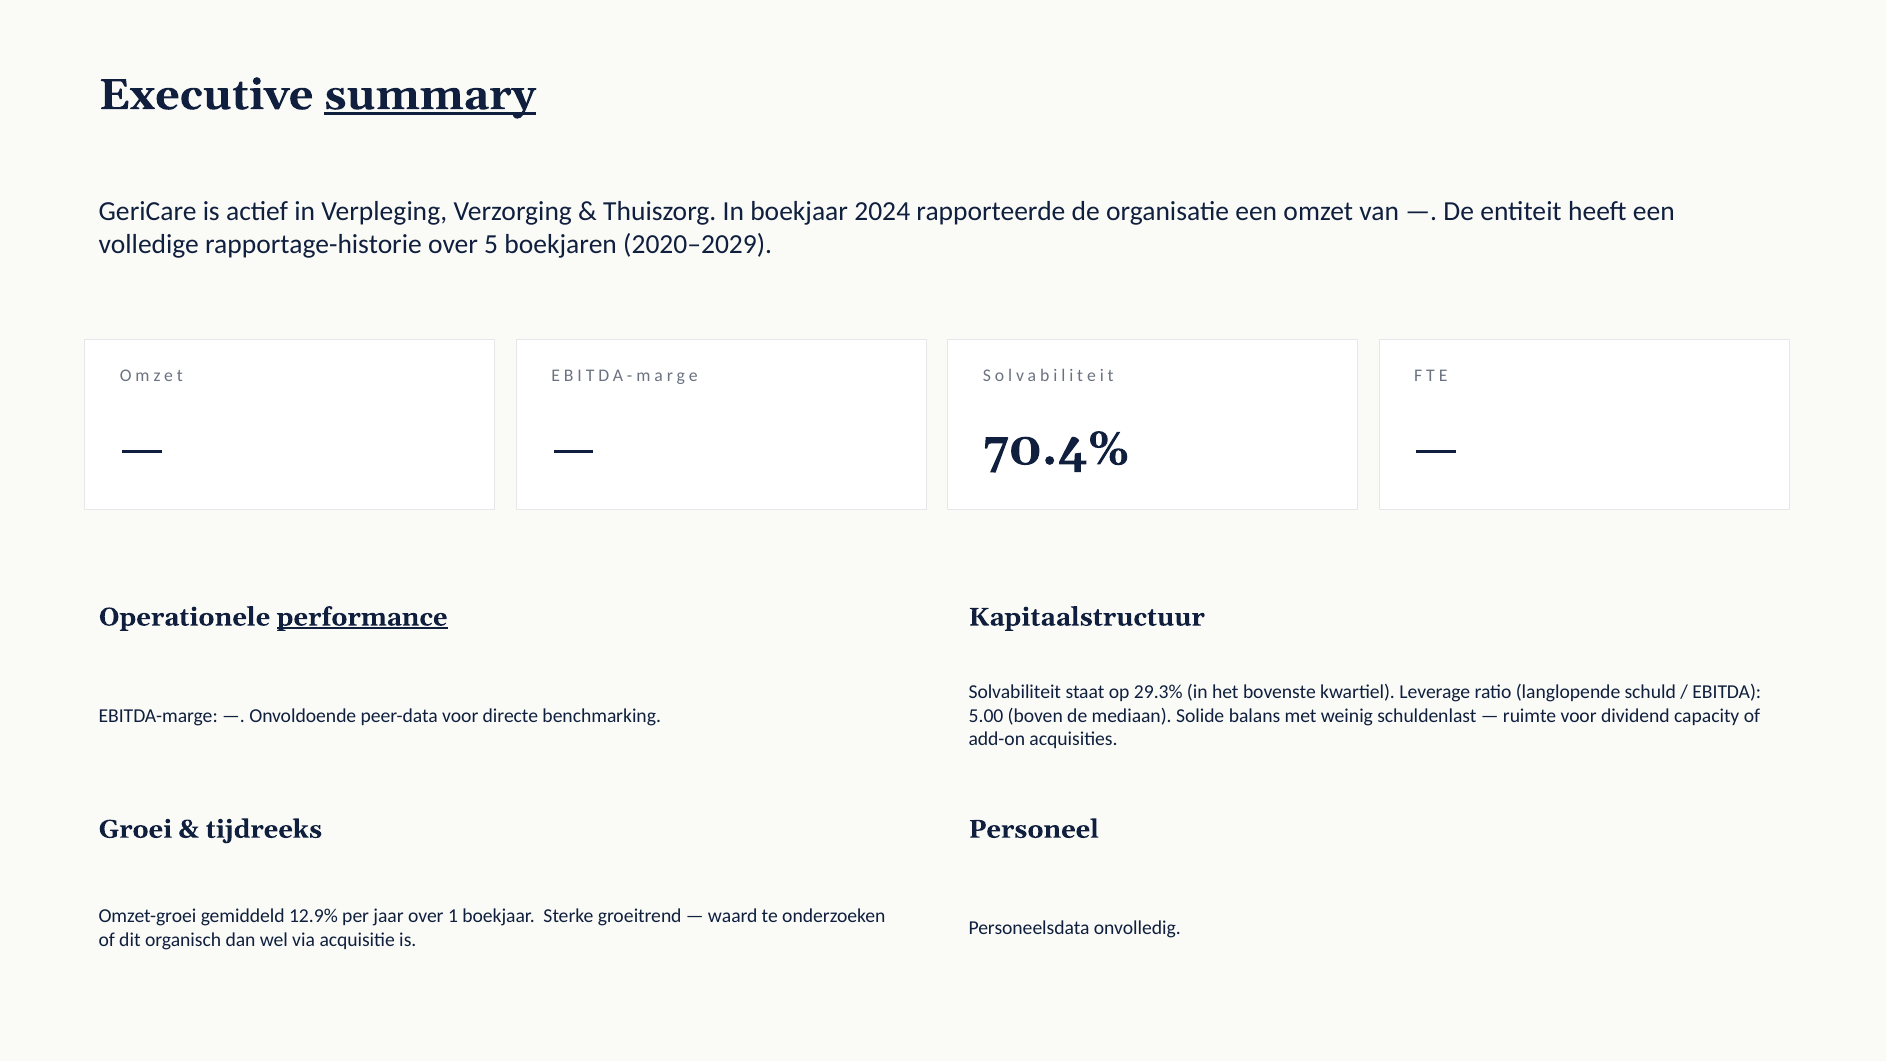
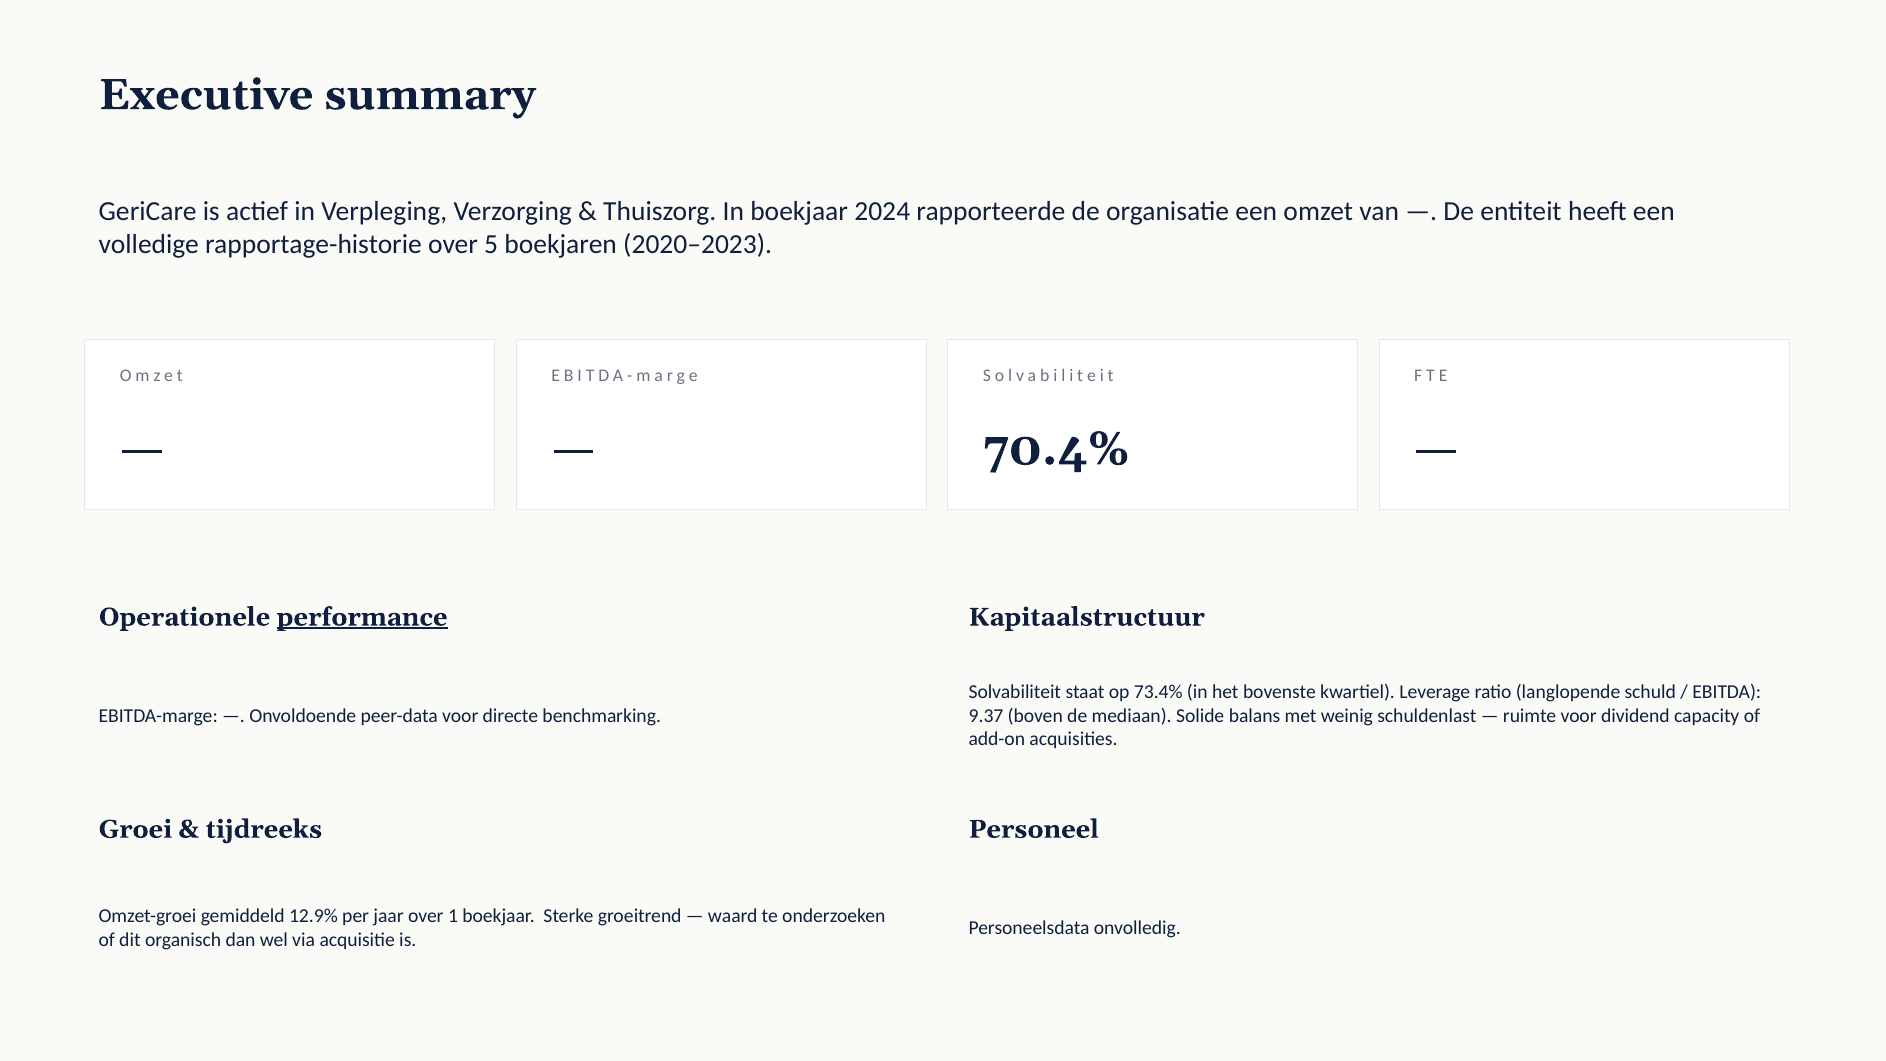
summary underline: present -> none (430, 95)
2020–2029: 2020–2029 -> 2020–2023 (698, 245)
29.3%: 29.3% -> 73.4% (1158, 692)
5.00: 5.00 -> 9.37 (986, 716)
